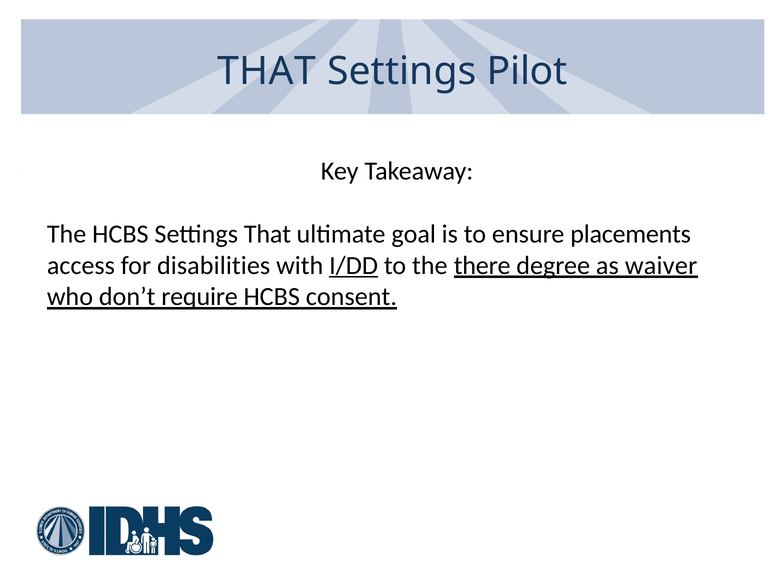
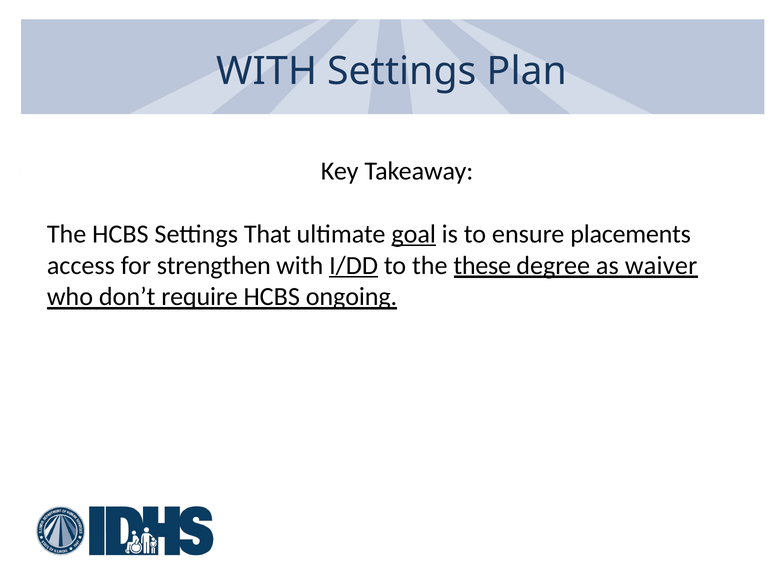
THAT: THAT -> WITH (267, 71)
Pilot: Pilot -> Plan (527, 71)
goal underline: none -> present (414, 234)
disabilities: disabilities -> strengthen (214, 265)
there: there -> these (482, 265)
consent: consent -> ongoing (351, 297)
